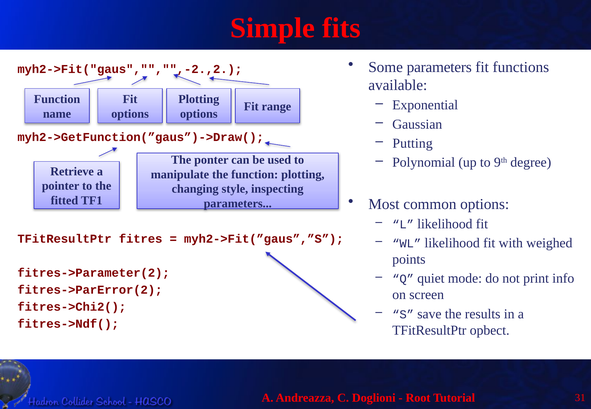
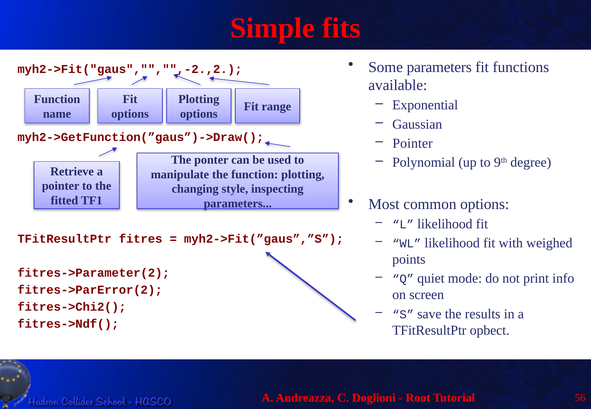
Putting: Putting -> Pointer (413, 143)
31: 31 -> 56 (580, 398)
